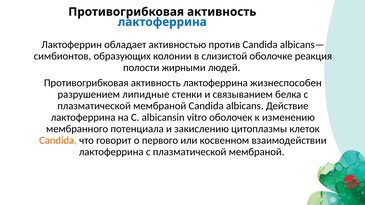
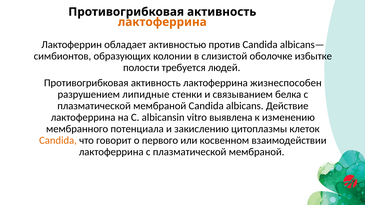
лактоферрина colour: blue -> orange (162, 22)
реакция: реакция -> избытке (313, 56)
жирными: жирными -> требуется (184, 68)
оболочек: оболочек -> выявлена (231, 118)
